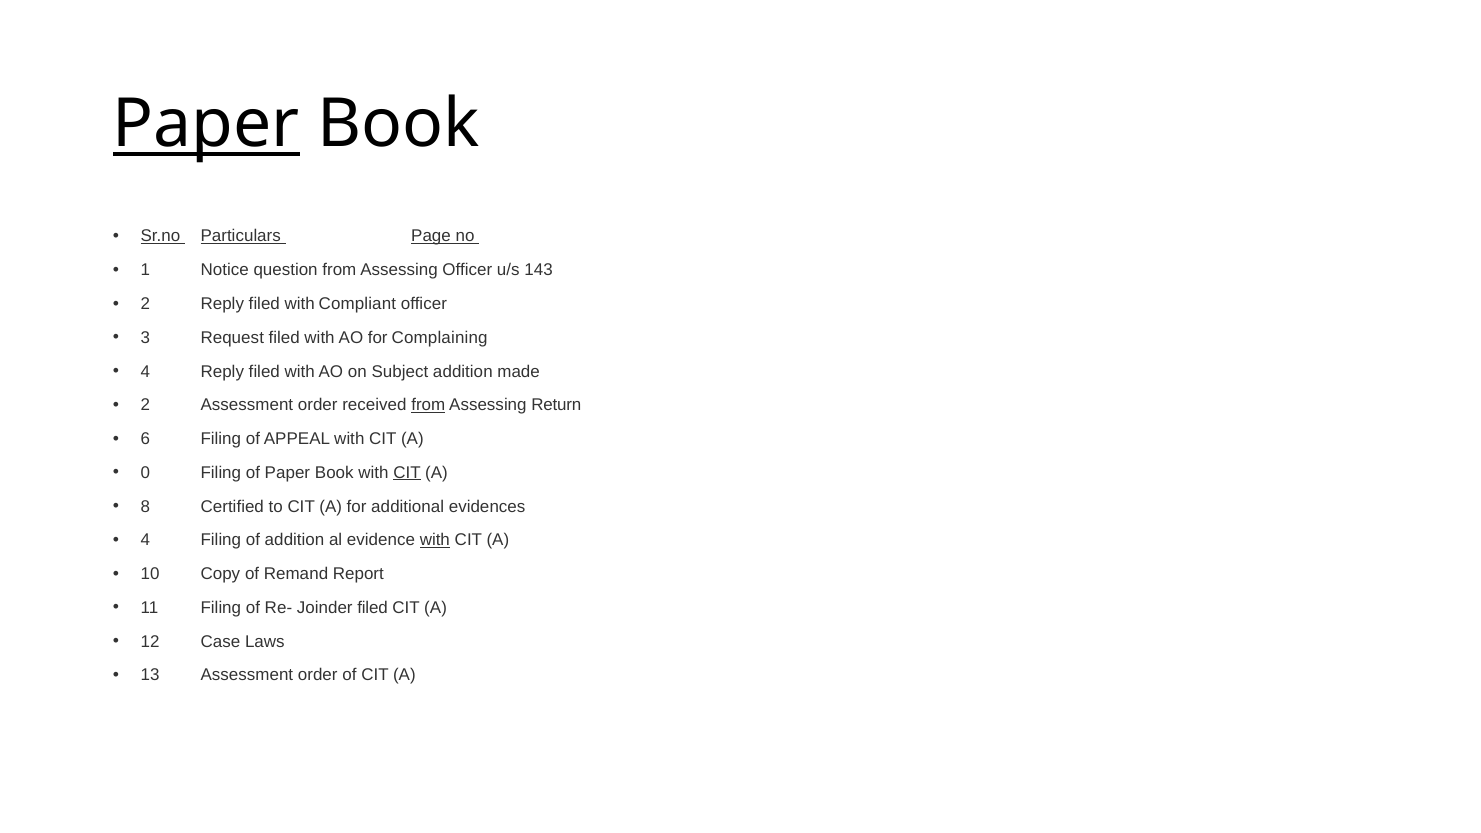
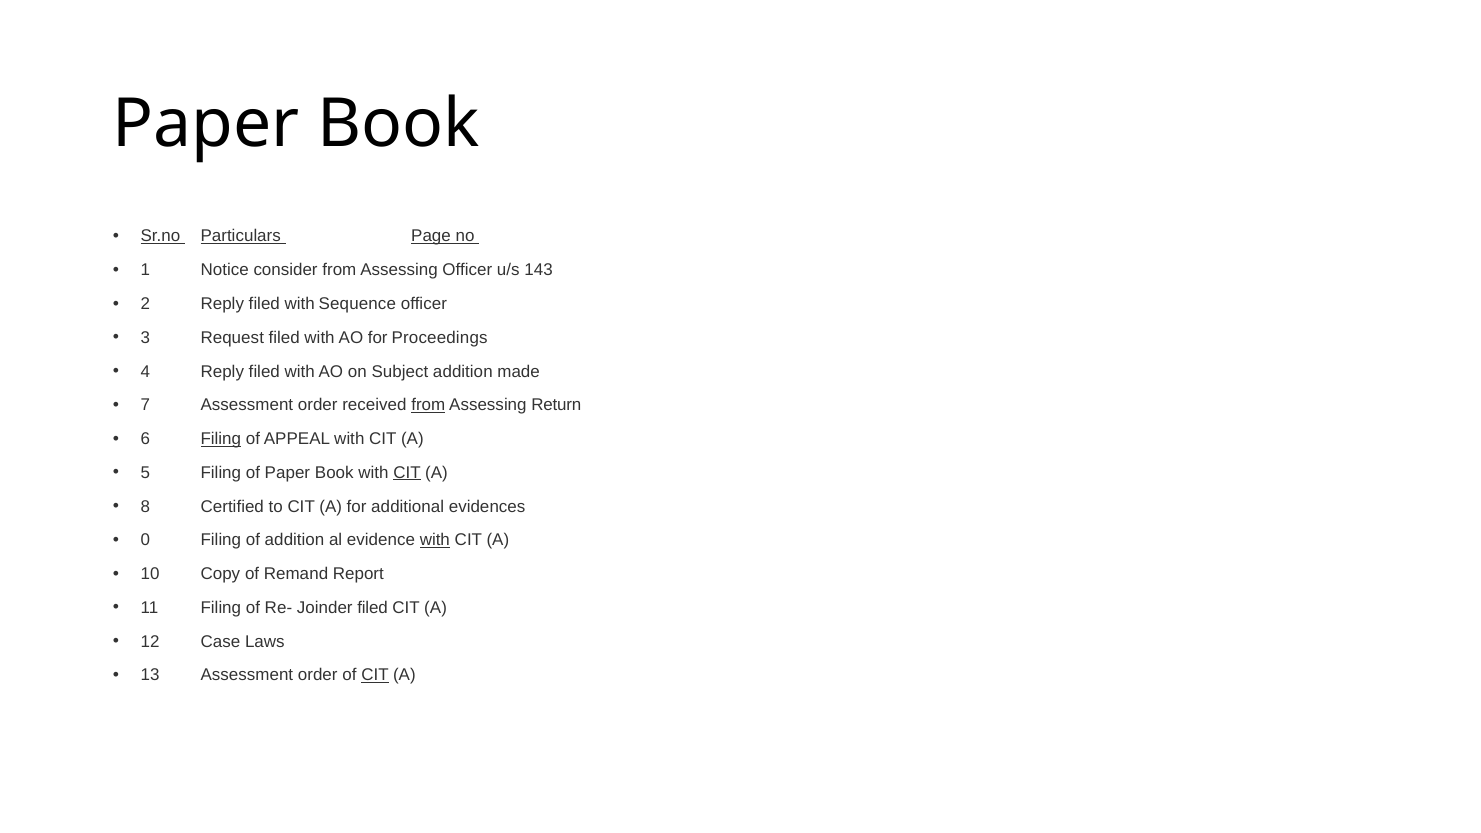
Paper underline: present -> none (206, 124)
question: question -> consider (286, 270)
Compliant: Compliant -> Sequence (357, 304)
Complaining: Complaining -> Proceedings (440, 338)
2: 2 -> 7 (145, 405)
Filing underline: none -> present (221, 439)
0: 0 -> 5 (145, 473)
4: 4 -> 0 (145, 540)
CIT underline: none -> present (375, 675)
